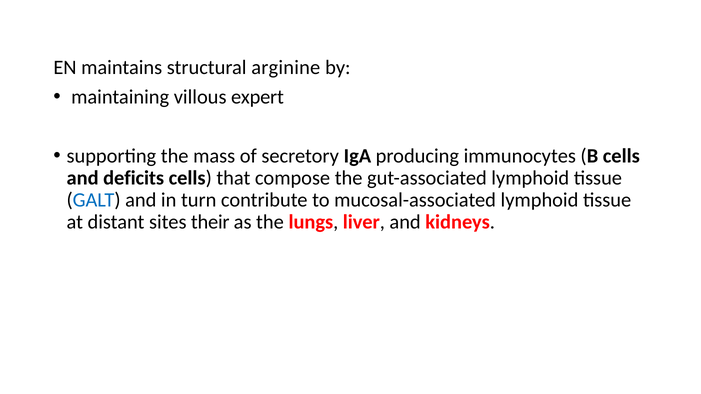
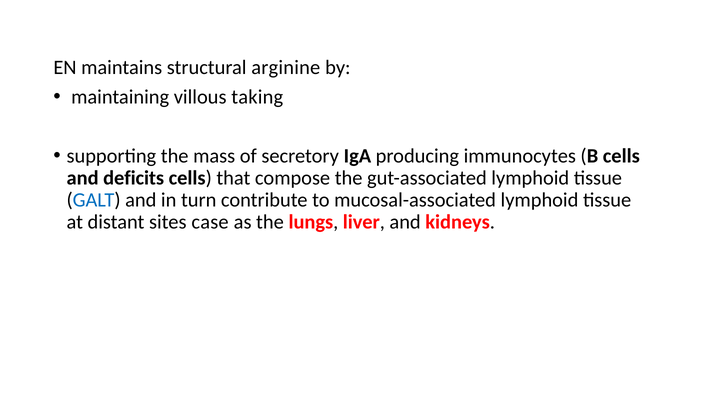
expert: expert -> taking (257, 97)
their: their -> case (210, 222)
